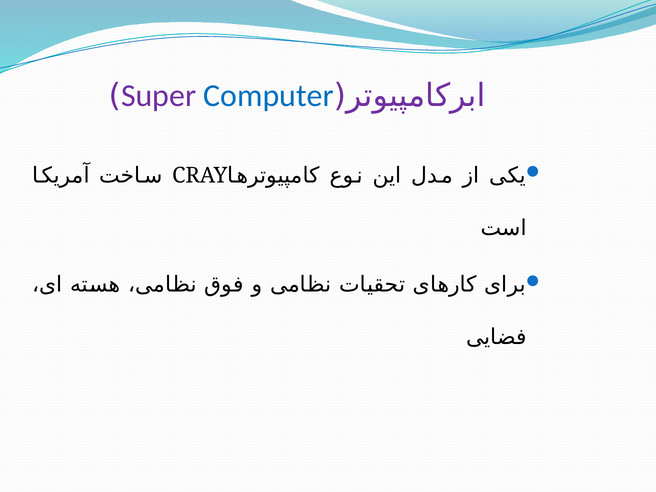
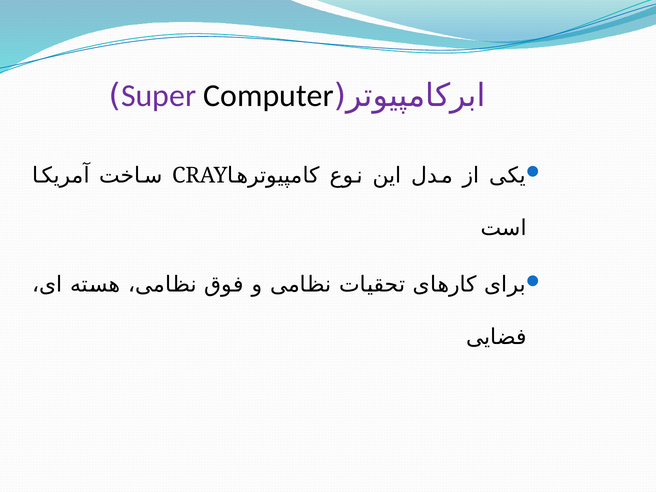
Computer colour: blue -> black (269, 96)
